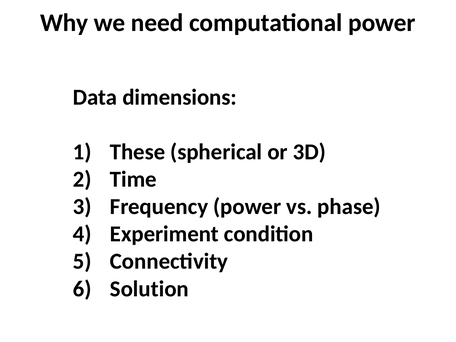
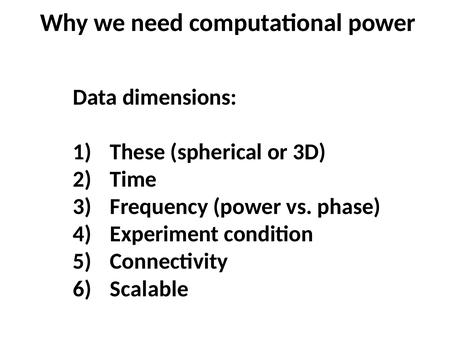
Solution: Solution -> Scalable (149, 289)
